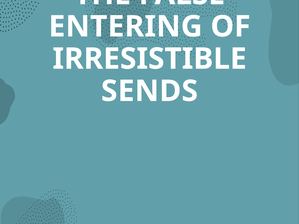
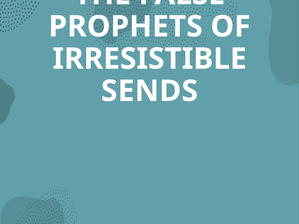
ENTERING: ENTERING -> PROPHETS (126, 27)
